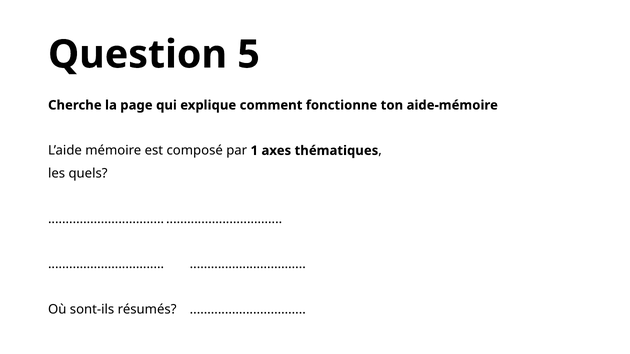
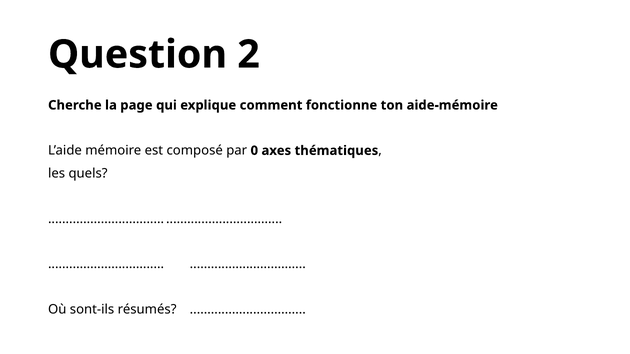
5: 5 -> 2 (249, 55)
1: 1 -> 0 (254, 151)
